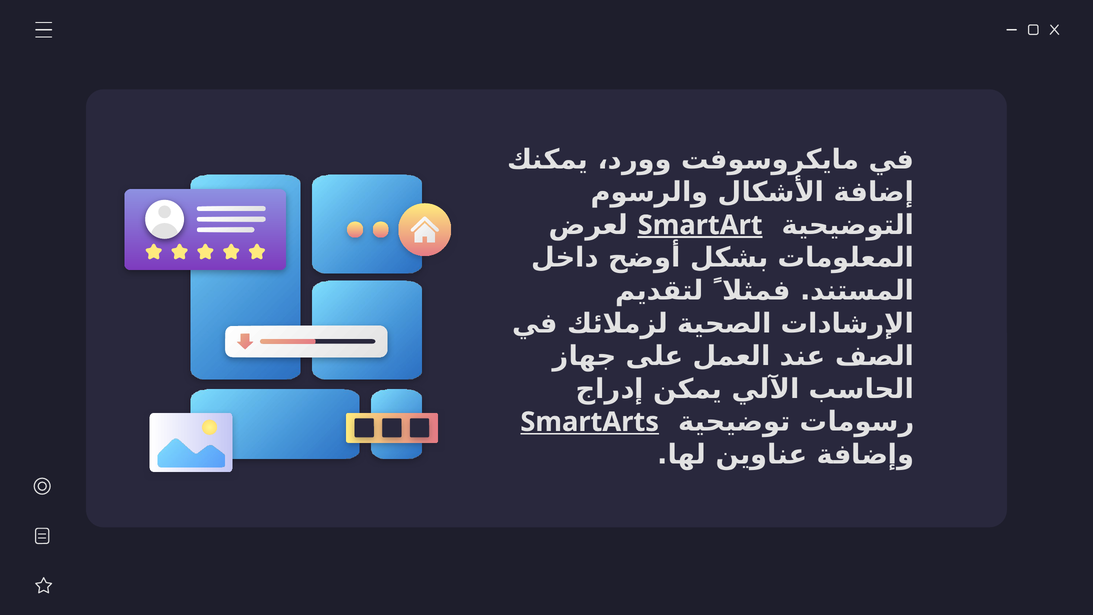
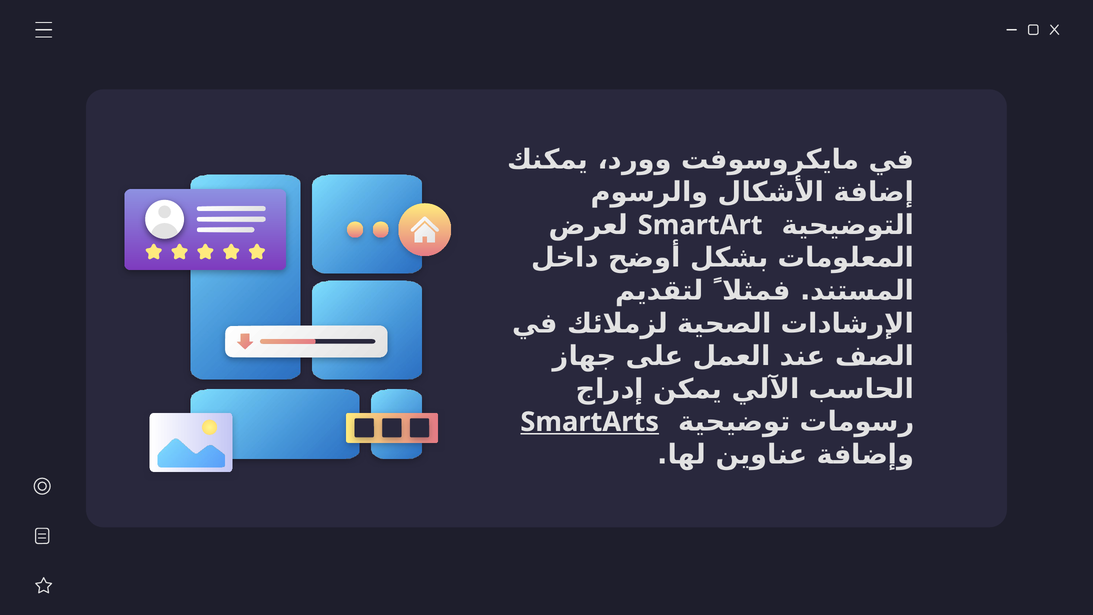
SmartArt underline: present -> none (700, 225)
